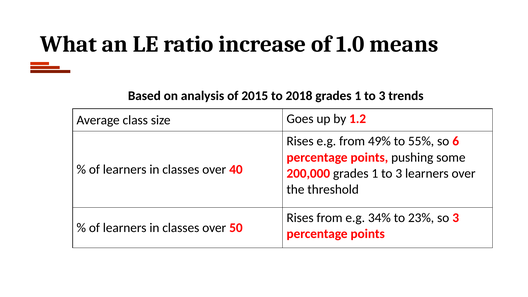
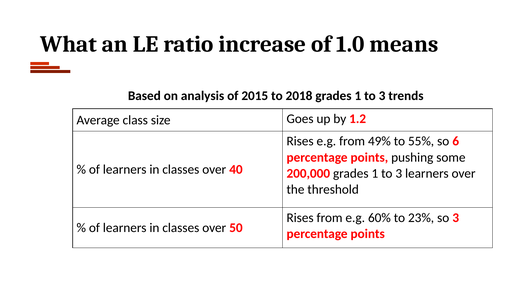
34%: 34% -> 60% (379, 218)
